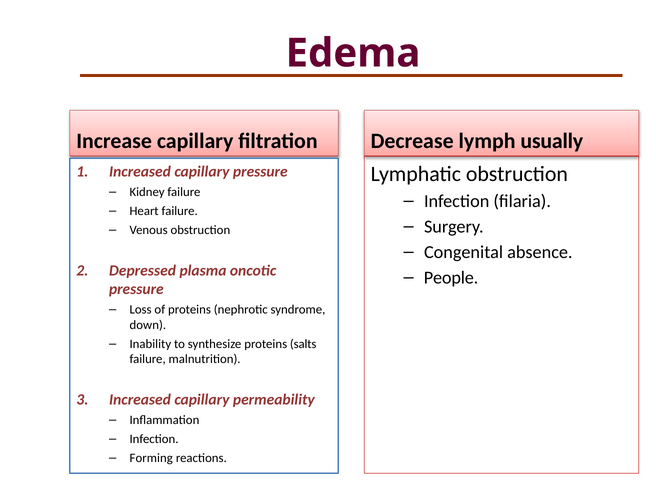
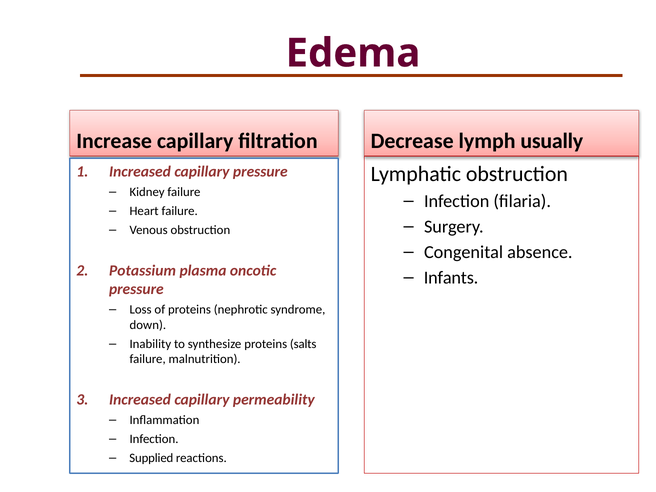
Depressed: Depressed -> Potassium (143, 271)
People: People -> Infants (451, 278)
Forming: Forming -> Supplied (151, 458)
